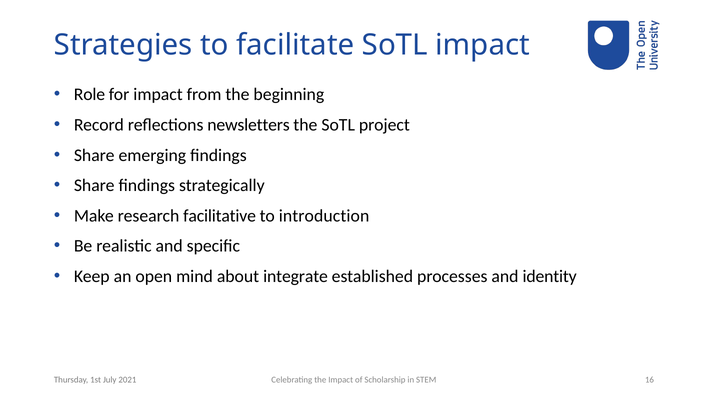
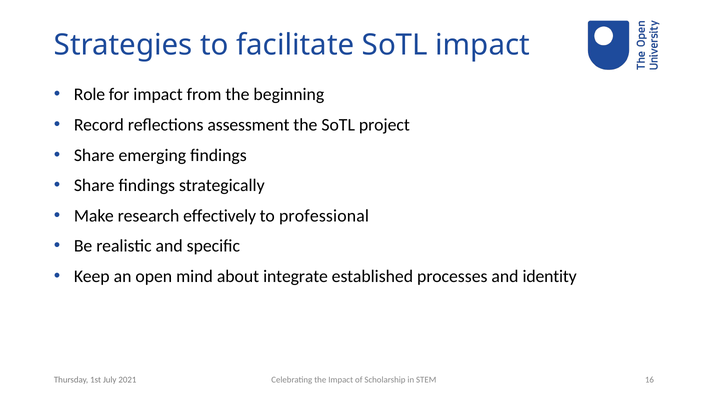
newsletters: newsletters -> assessment (248, 125)
facilitative: facilitative -> effectively (220, 216)
introduction: introduction -> professional (324, 216)
